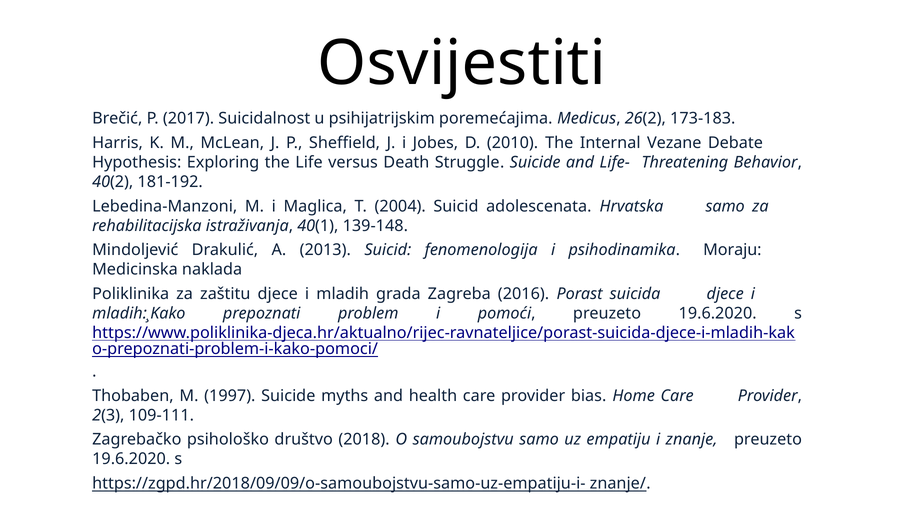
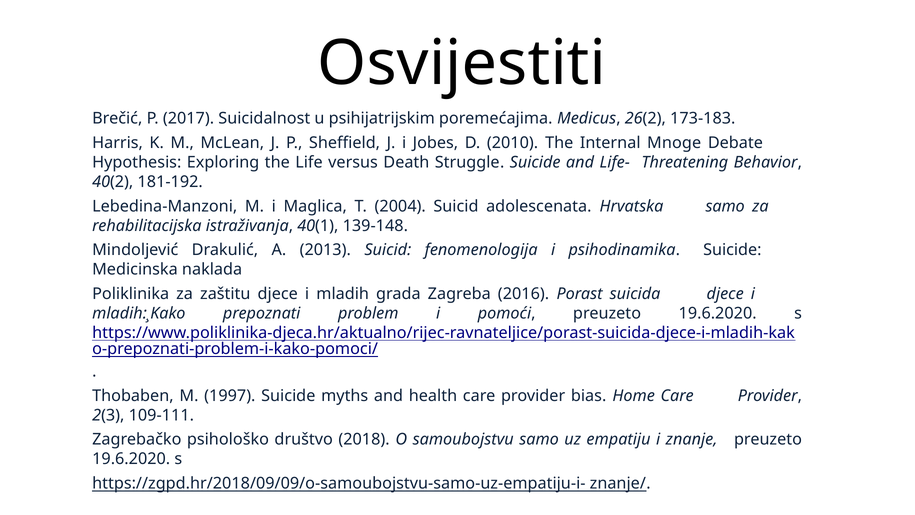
Vezane: Vezane -> Mnoge (674, 143)
psihodinamika Moraju: Moraju -> Suicide (732, 250)
